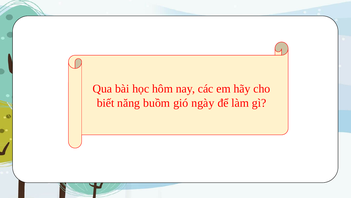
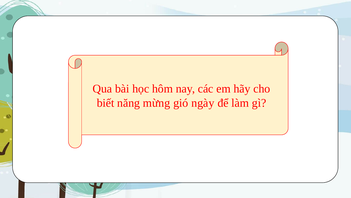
buồm: buồm -> mừng (157, 103)
